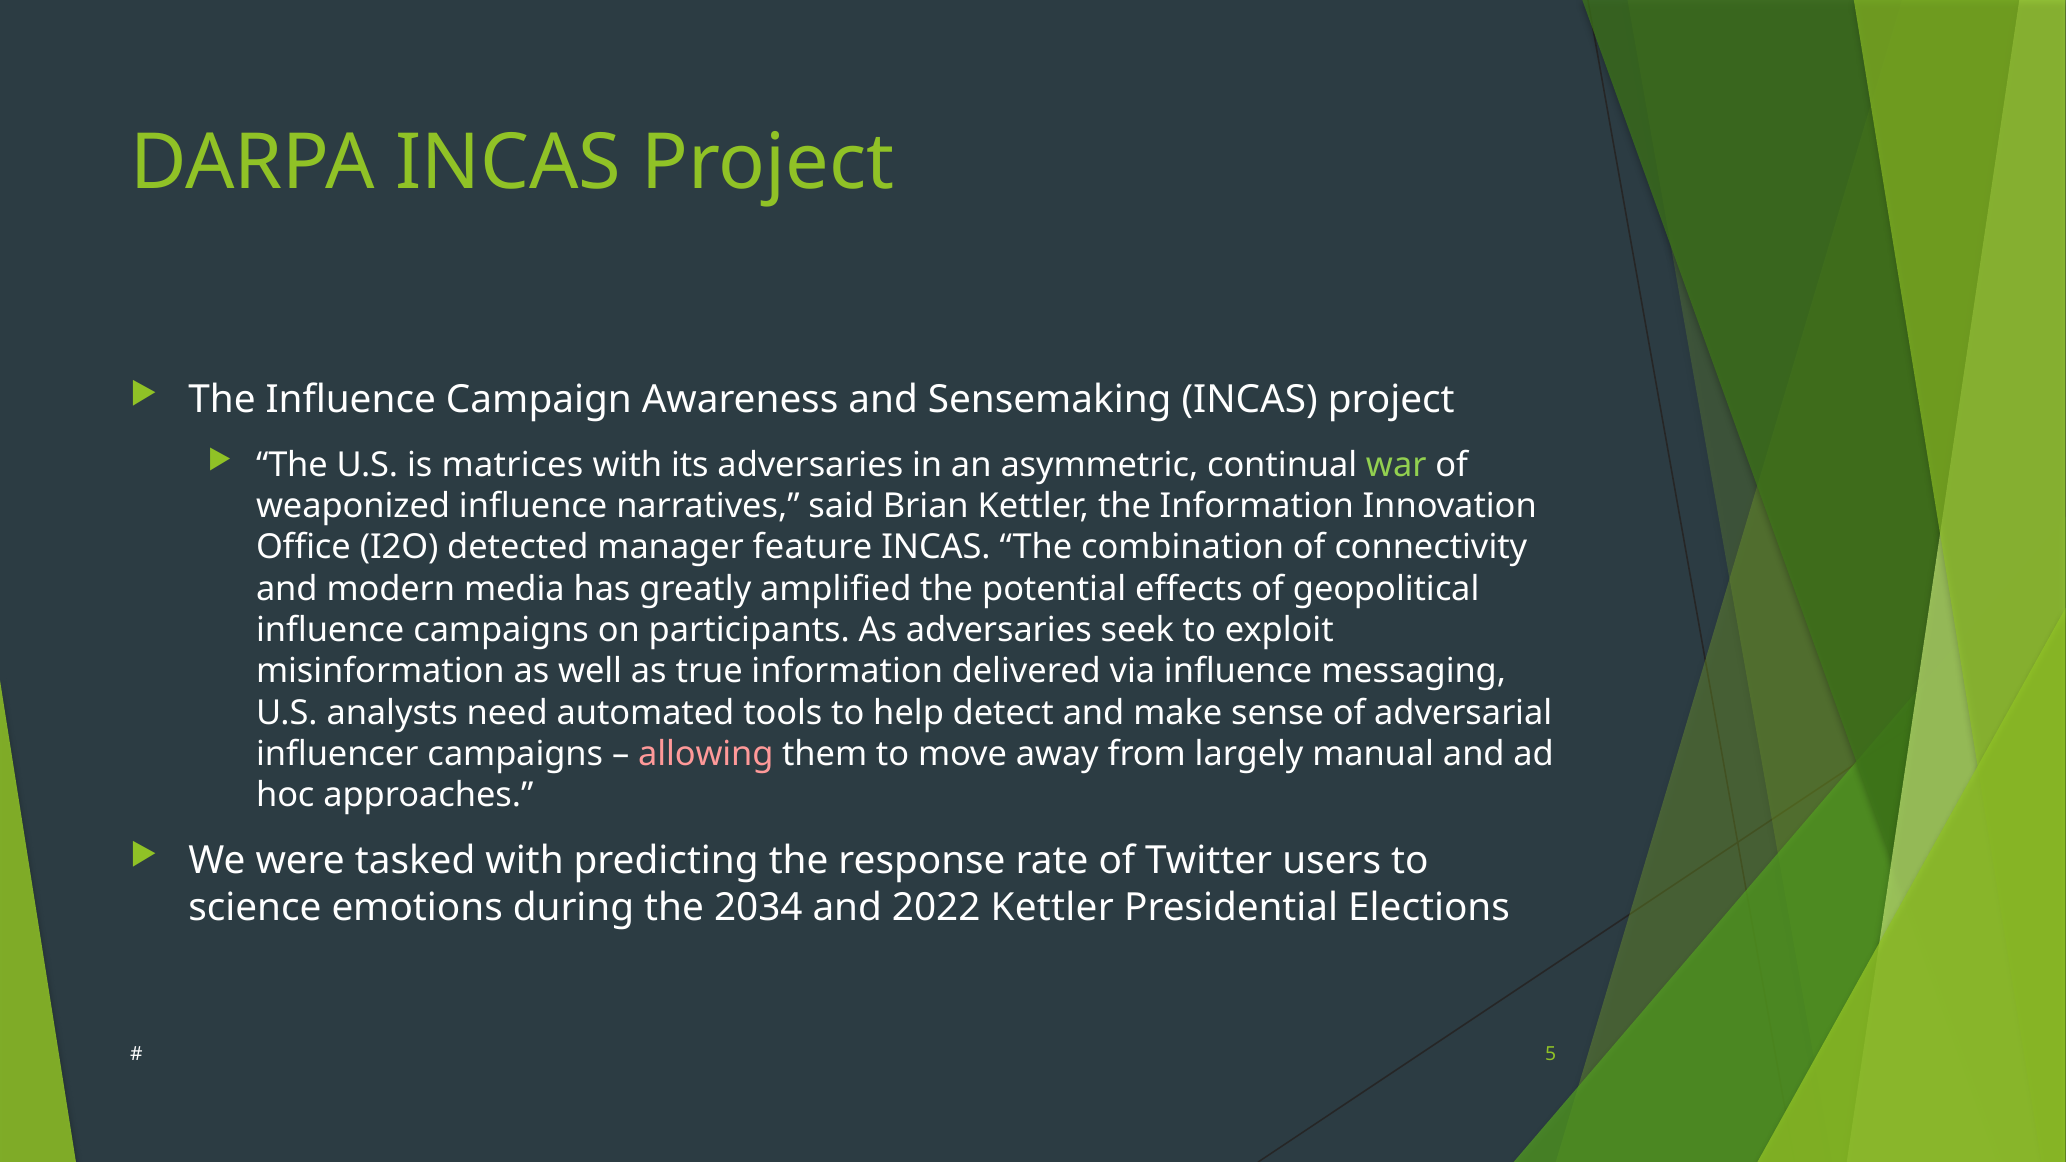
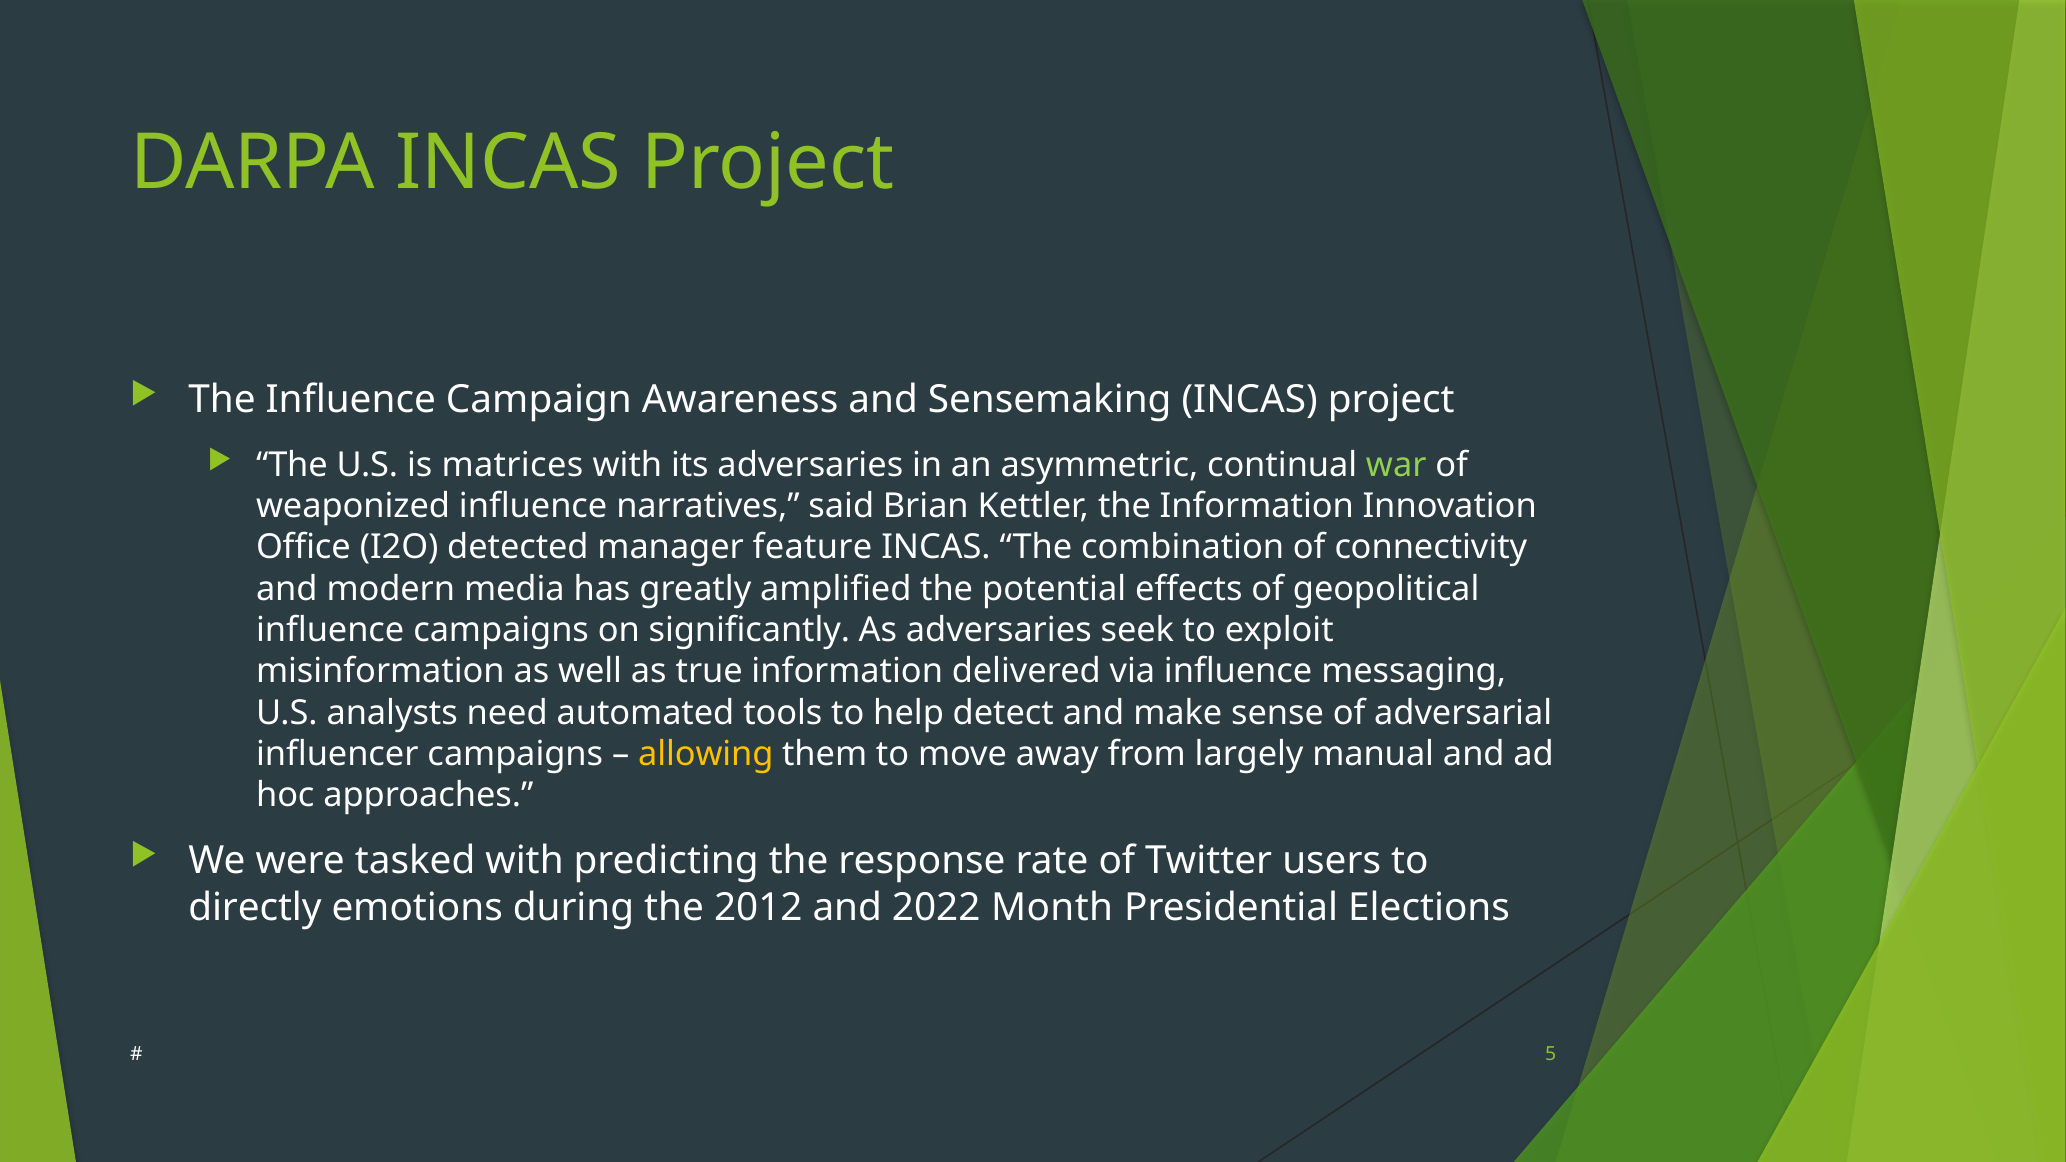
participants: participants -> significantly (749, 630)
allowing colour: pink -> yellow (706, 754)
science: science -> directly (255, 908)
2034: 2034 -> 2012 (758, 908)
2022 Kettler: Kettler -> Month (1052, 908)
